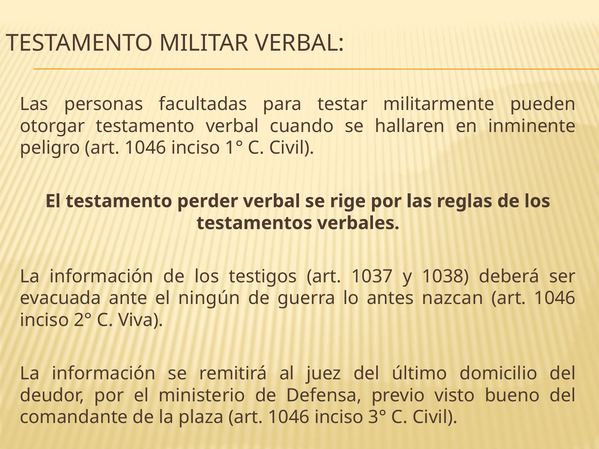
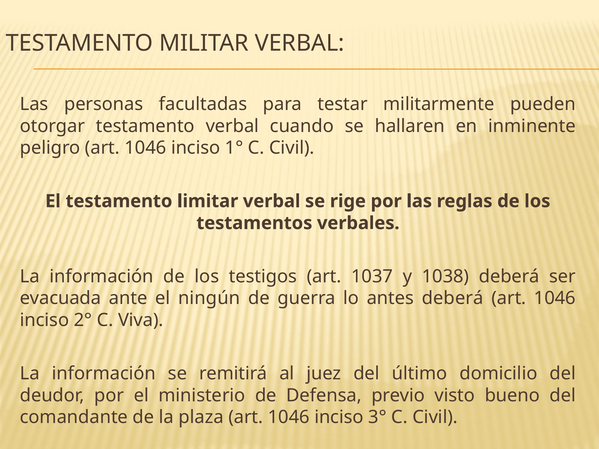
perder: perder -> limitar (208, 201)
antes nazcan: nazcan -> deberá (453, 298)
